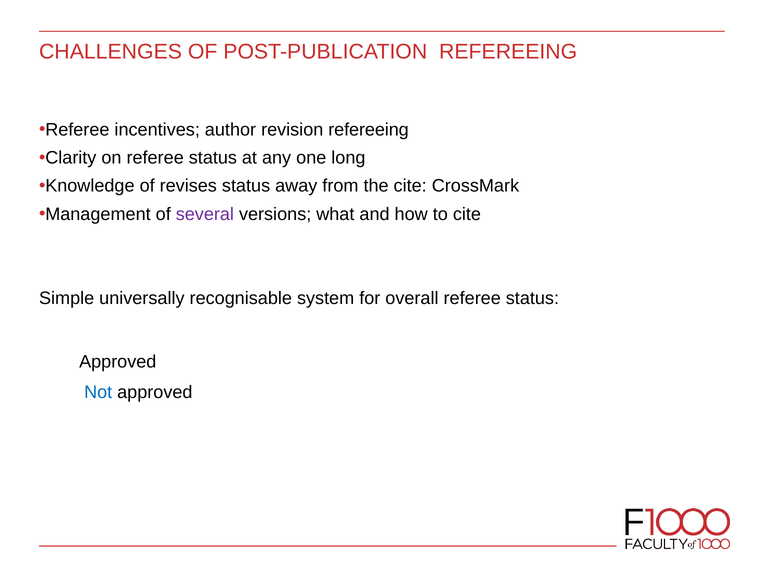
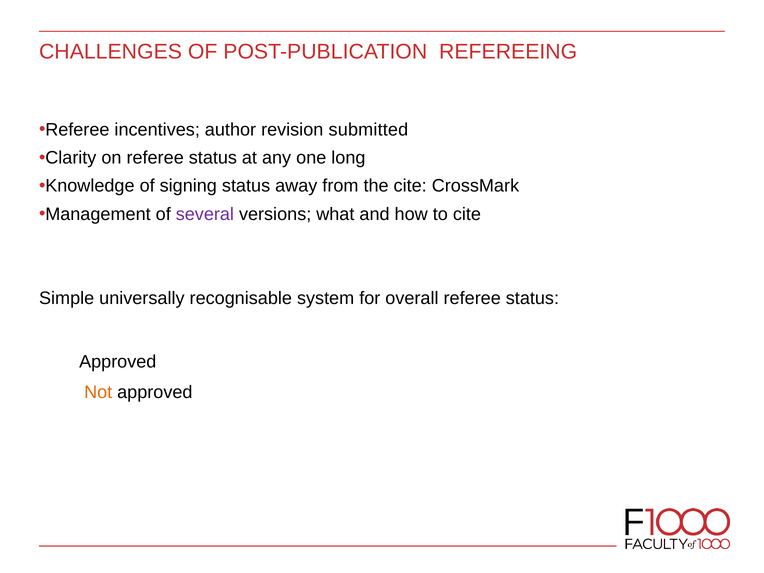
revision refereeing: refereeing -> submitted (368, 130)
revises: revises -> signing (188, 186)
Not colour: blue -> orange (98, 392)
